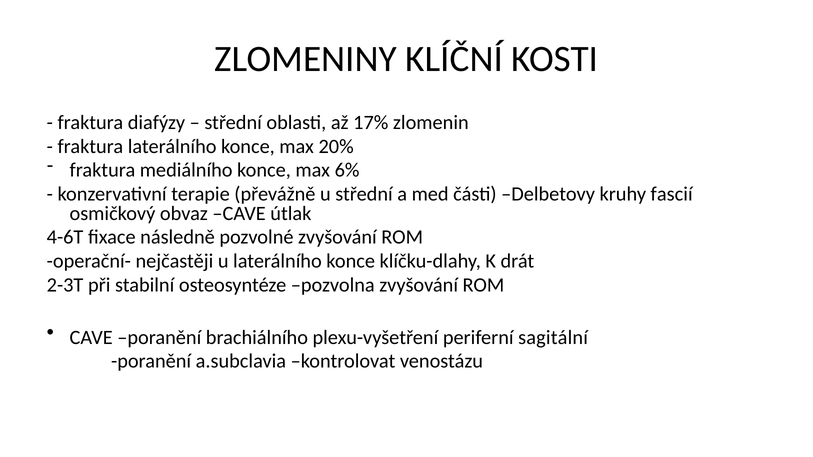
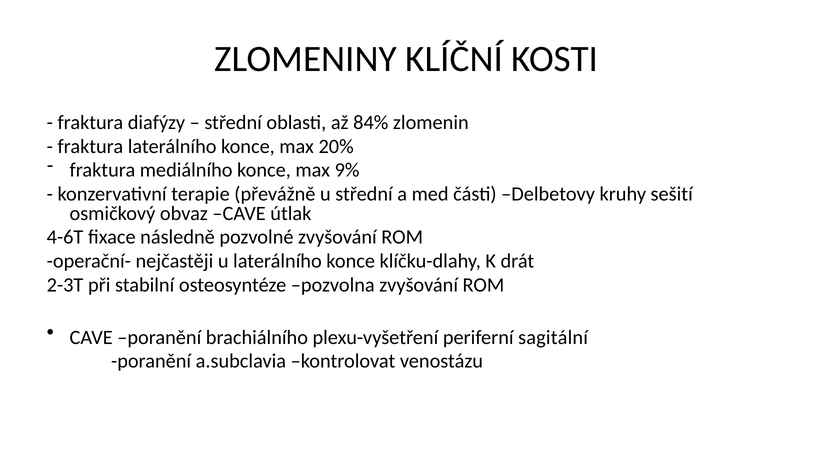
17%: 17% -> 84% (371, 123)
6%: 6% -> 9% (347, 170)
fascií: fascií -> sešití (672, 194)
